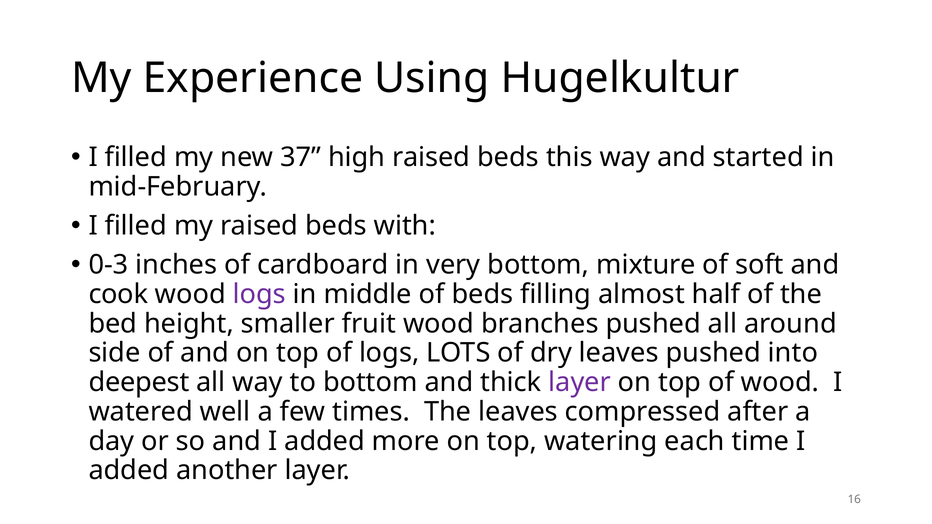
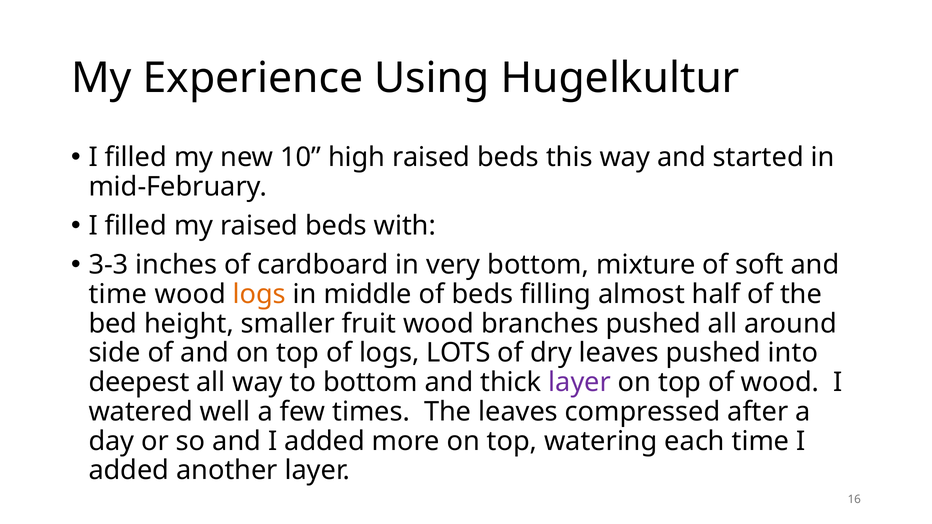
37: 37 -> 10 (301, 158)
0-3: 0-3 -> 3-3 (108, 265)
cook: cook -> time (118, 294)
logs colour: purple -> orange (259, 294)
